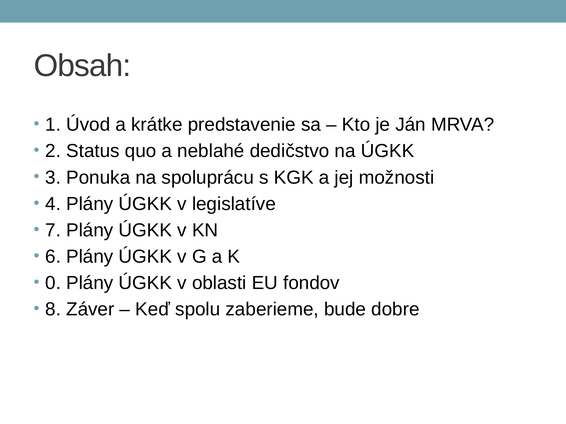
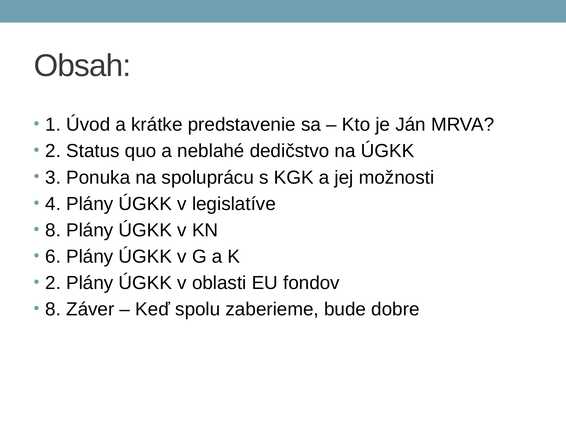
7: 7 -> 8 (53, 230)
0: 0 -> 2 (53, 283)
